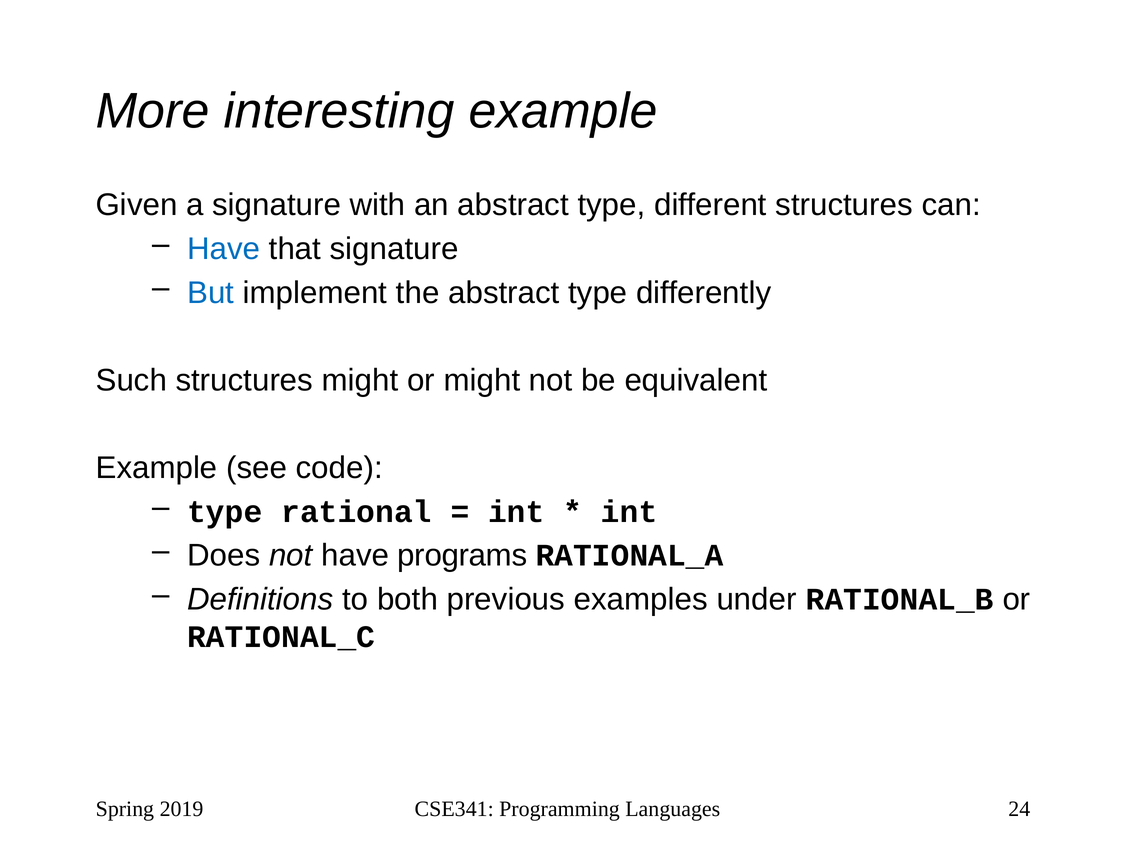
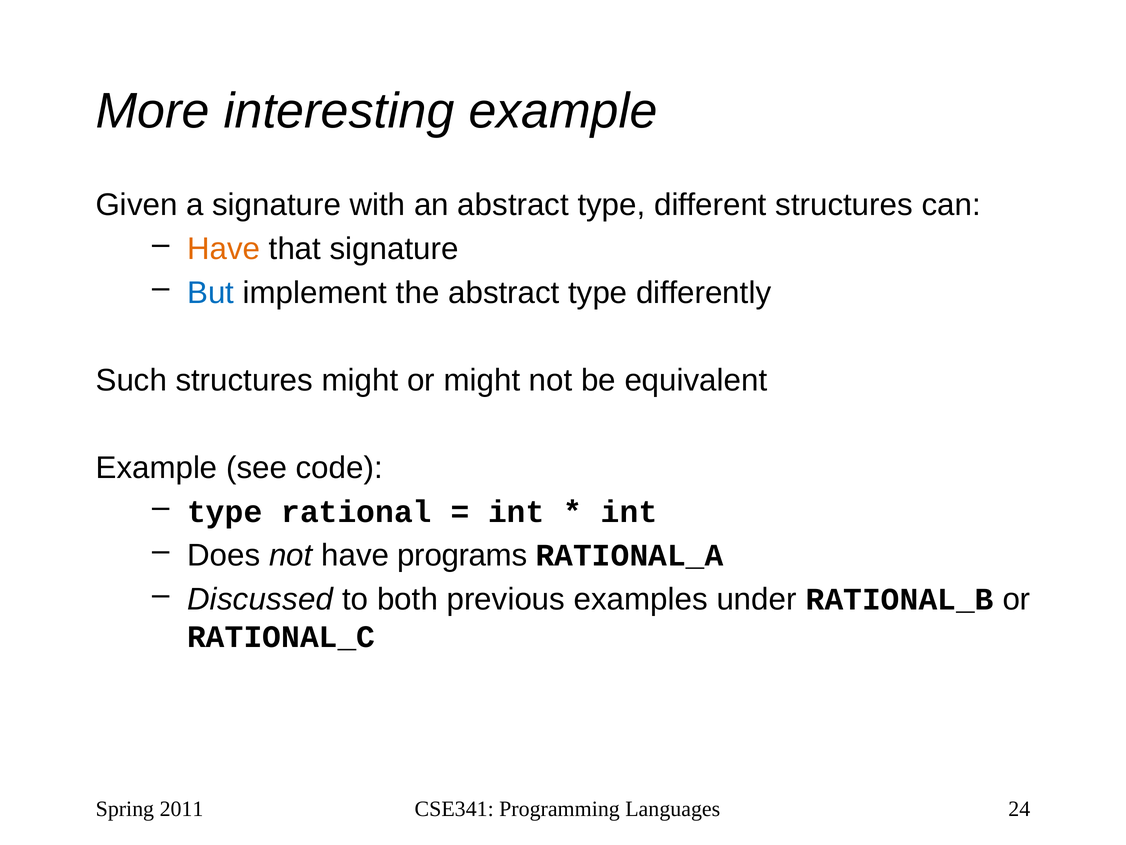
Have colour: blue -> orange (224, 249)
Definitions: Definitions -> Discussed (260, 599)
2019: 2019 -> 2011 (182, 809)
